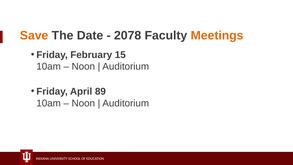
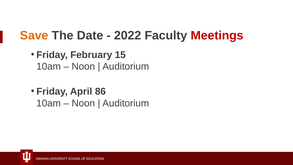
2078: 2078 -> 2022 (128, 35)
Meetings colour: orange -> red (217, 35)
89: 89 -> 86 (100, 91)
